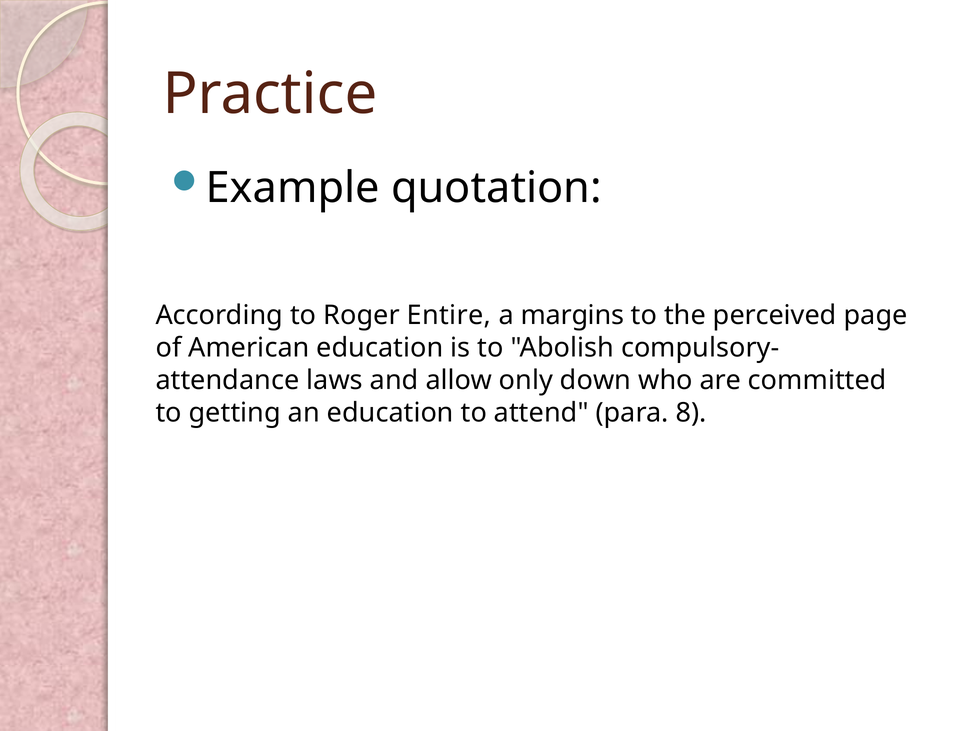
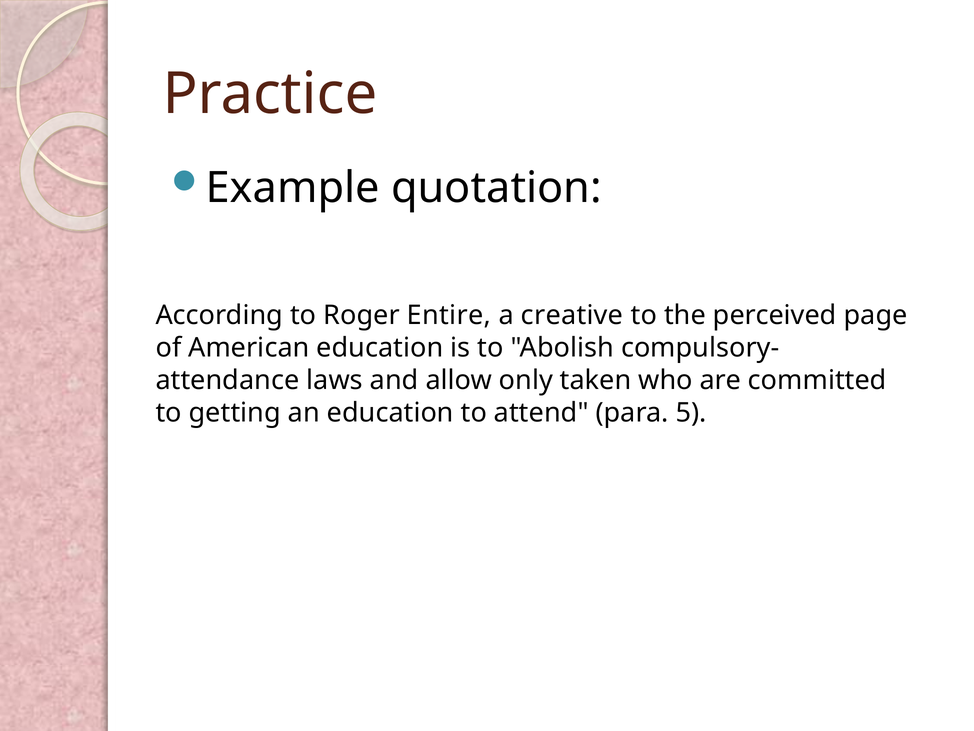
margins: margins -> creative (572, 315)
down: down -> taken (596, 380)
8: 8 -> 5 (691, 413)
